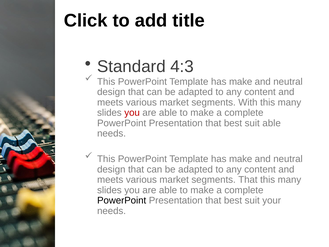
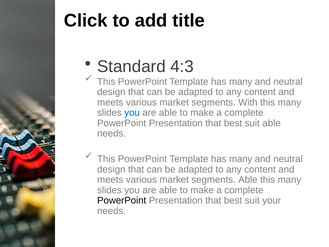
make: make -> many (241, 82)
you colour: red -> blue (132, 113)
make: make -> many (241, 159)
segments That: That -> Able (248, 180)
